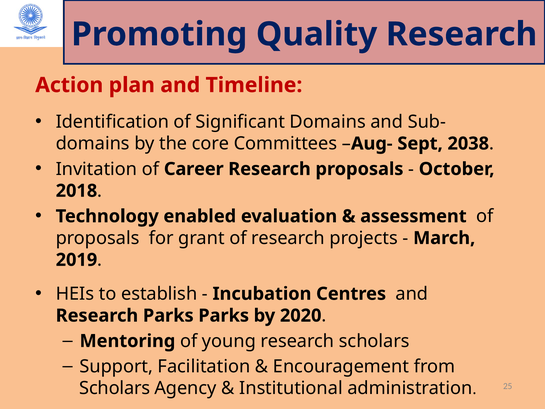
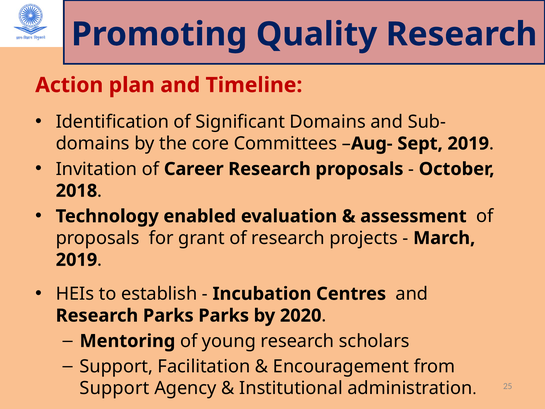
Sept 2038: 2038 -> 2019 (468, 143)
Scholars: Scholars -> Support (114, 388)
